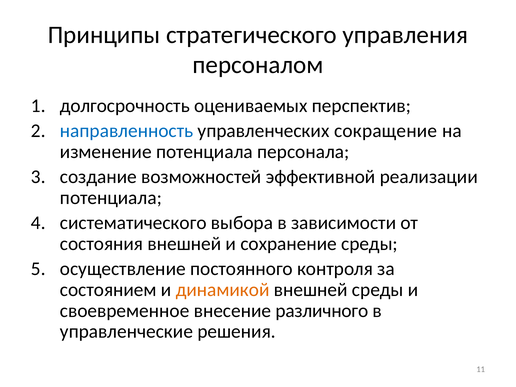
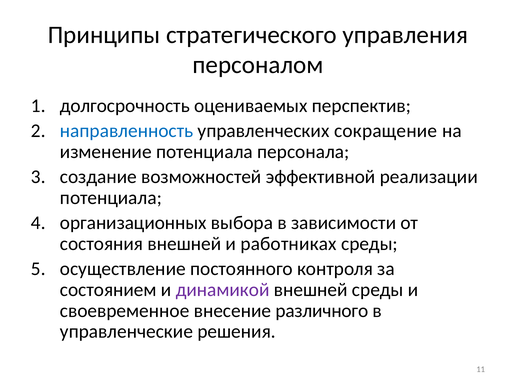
систематического: систематического -> организационных (133, 223)
сохранение: сохранение -> работниках (289, 244)
динамикой colour: orange -> purple (223, 290)
